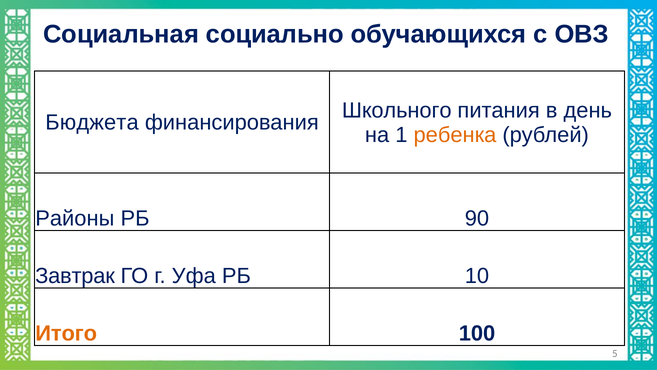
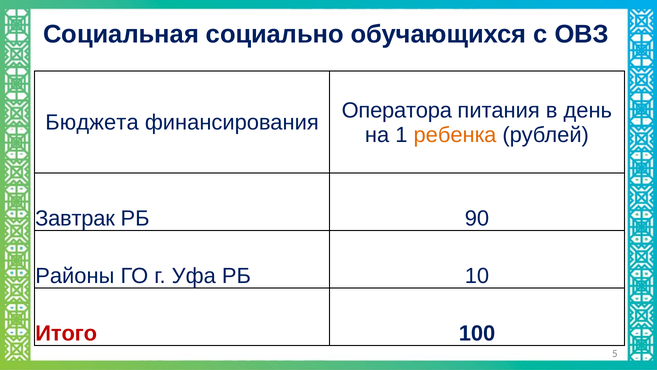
Школьного: Школьного -> Оператора (397, 110)
Районы: Районы -> Завтрак (75, 218)
Завтрак: Завтрак -> Районы (75, 276)
Итого colour: orange -> red (66, 333)
